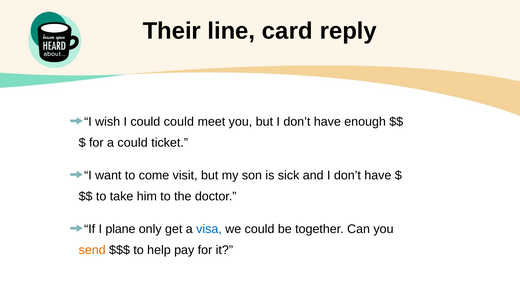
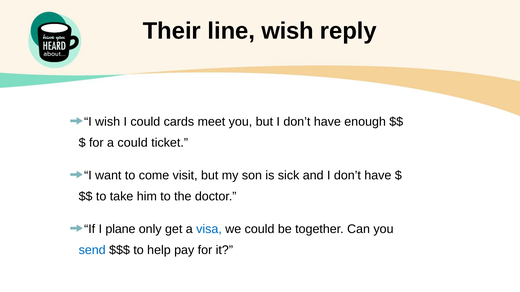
line card: card -> wish (288, 31)
could could: could -> cards (179, 122)
send colour: orange -> blue (92, 250)
